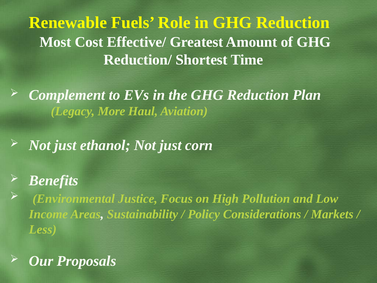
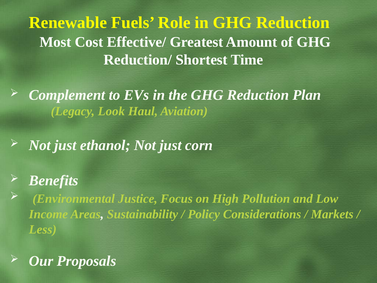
More: More -> Look (111, 111)
